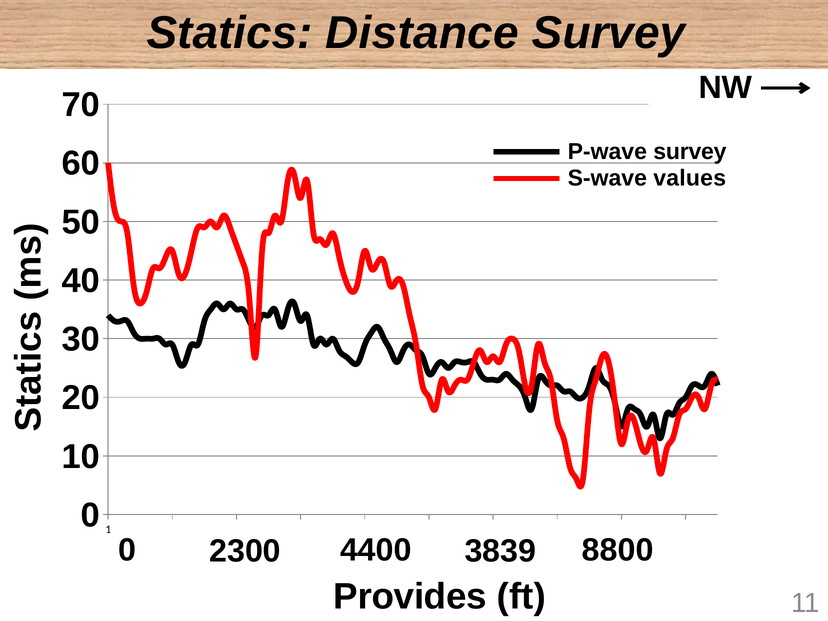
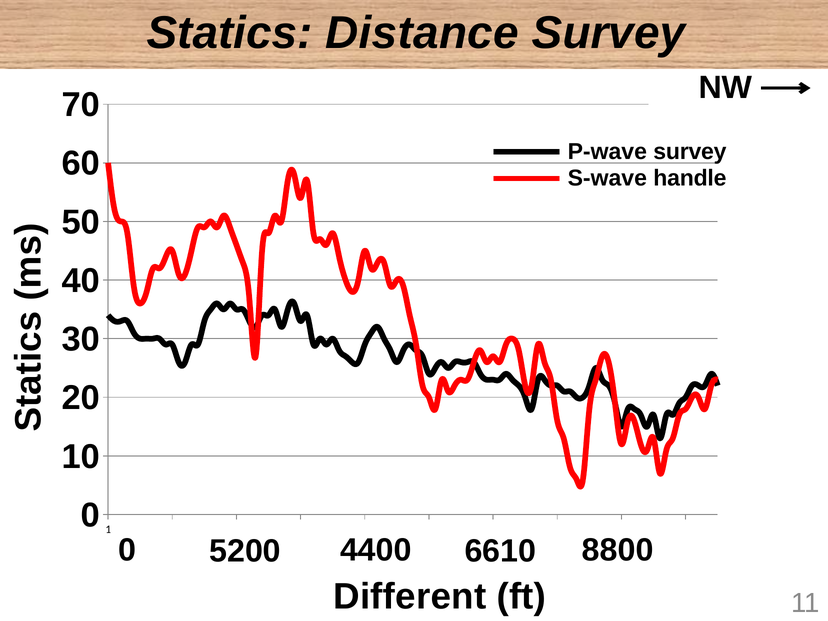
values: values -> handle (690, 178)
2300: 2300 -> 5200 (245, 551)
3839: 3839 -> 6610 (500, 551)
Provides: Provides -> Different (410, 597)
